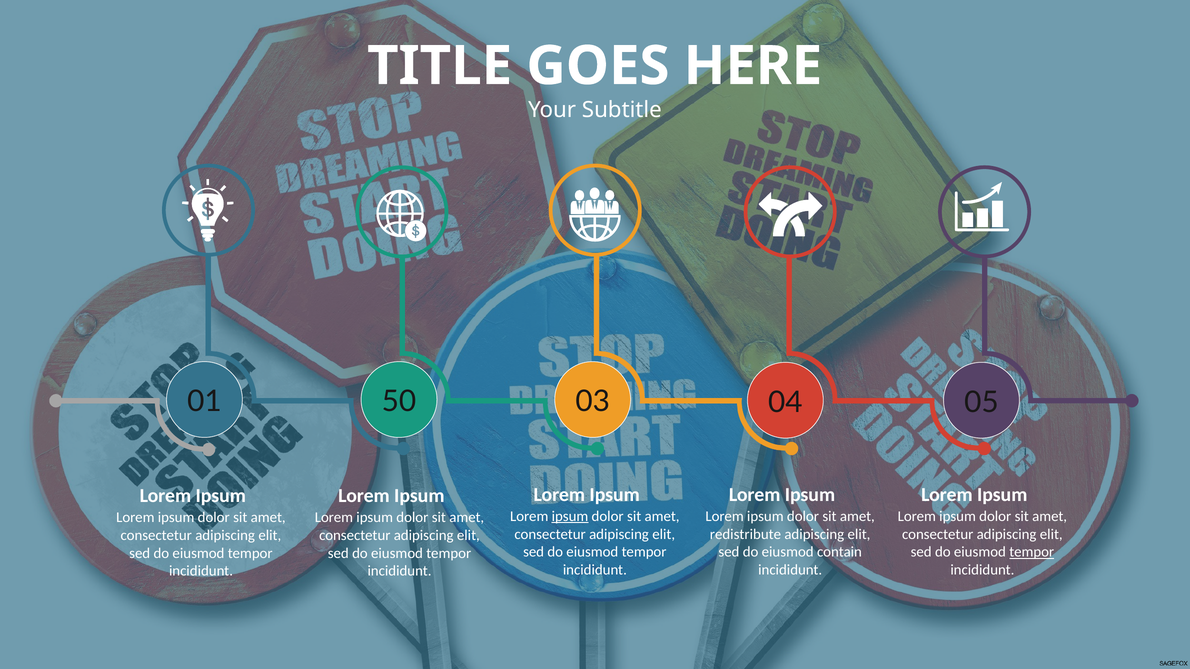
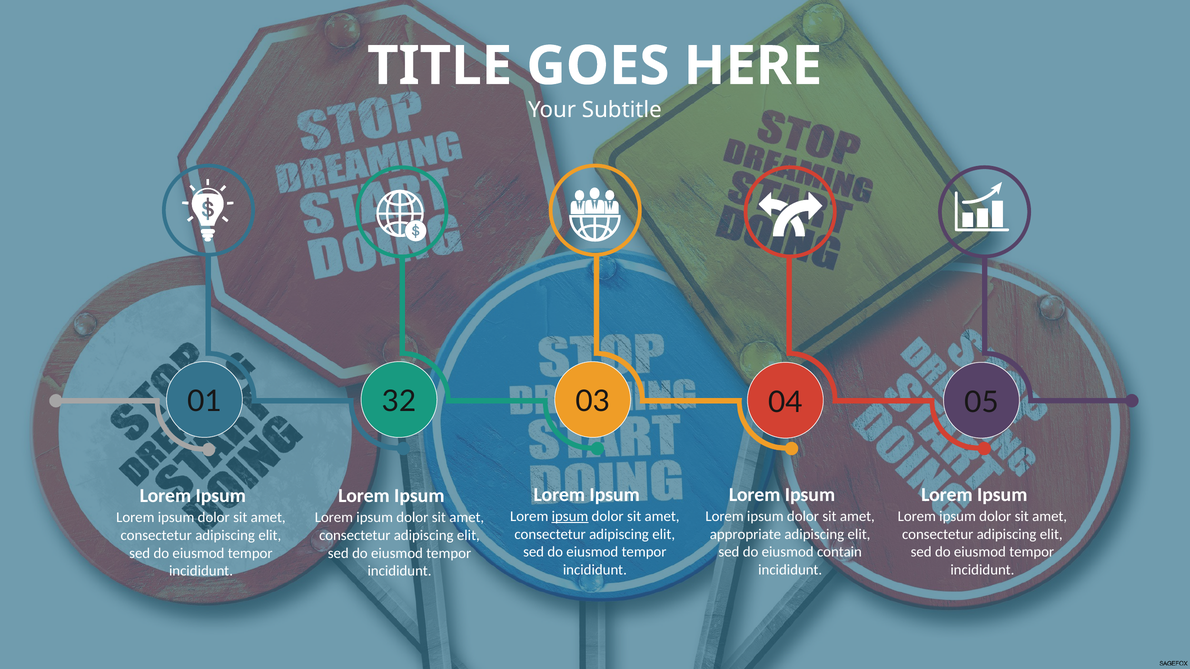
50: 50 -> 32 (399, 402)
redistribute: redistribute -> appropriate (745, 534)
tempor underline: present -> none (1032, 552)
